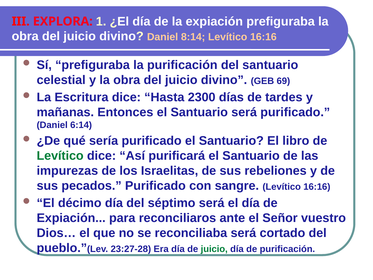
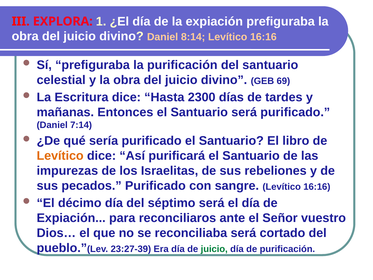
6:14: 6:14 -> 7:14 (81, 125)
Levítico colour: green -> orange (60, 156)
23:27-28: 23:27-28 -> 23:27-39 (131, 249)
